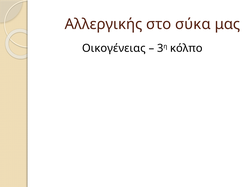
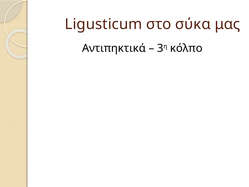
Αλλεργικής: Αλλεργικής -> Ligusticum (103, 24)
Οικογένειας: Οικογένειας -> Αντιπηκτικά (114, 48)
